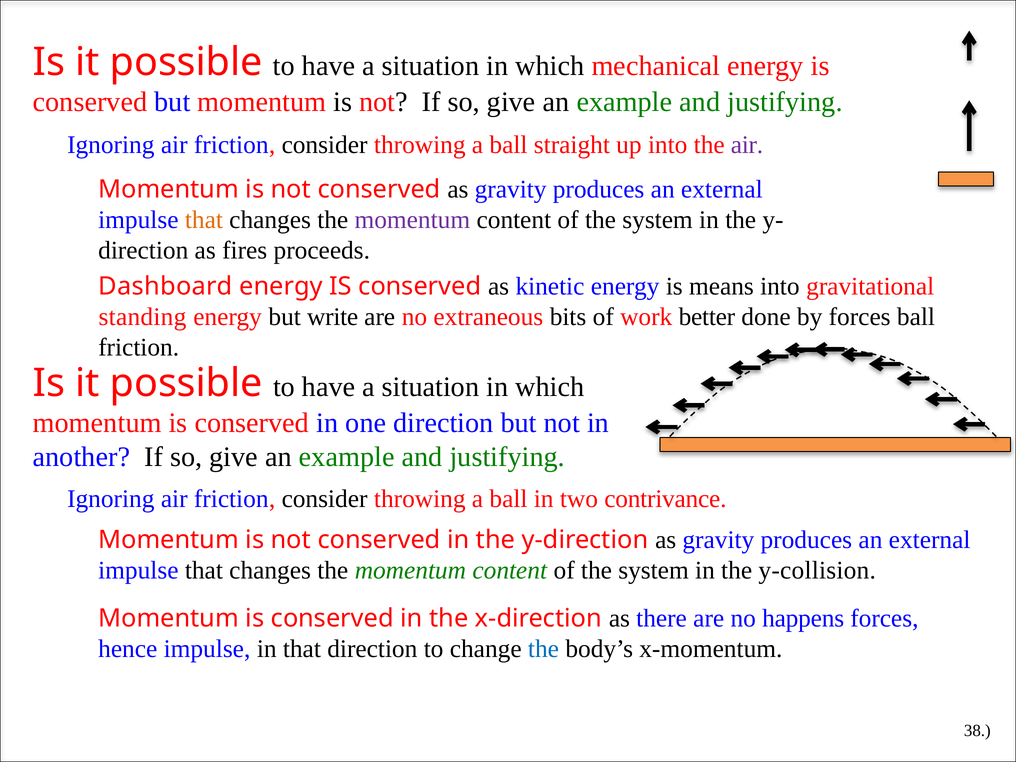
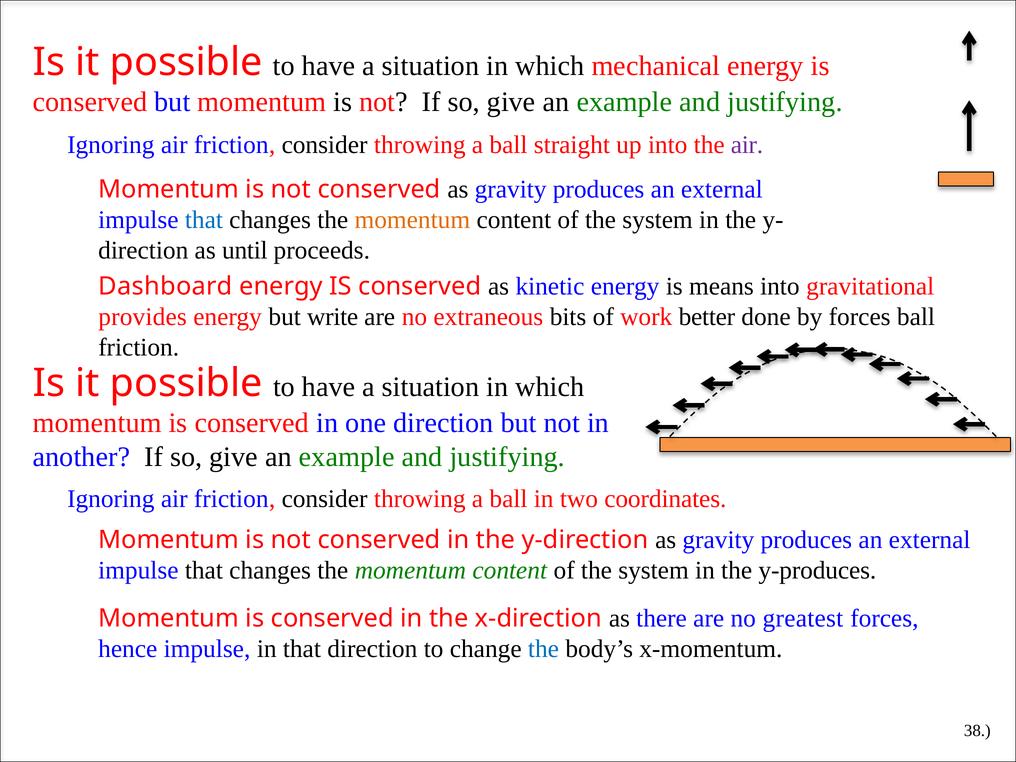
that colour: orange -> blue (204, 220)
momentum colour: purple -> orange (412, 220)
fires: fires -> until (245, 250)
standing: standing -> provides (143, 317)
contrivance: contrivance -> coordinates (665, 499)
y-collision: y-collision -> y-produces (817, 570)
happens: happens -> greatest (803, 619)
